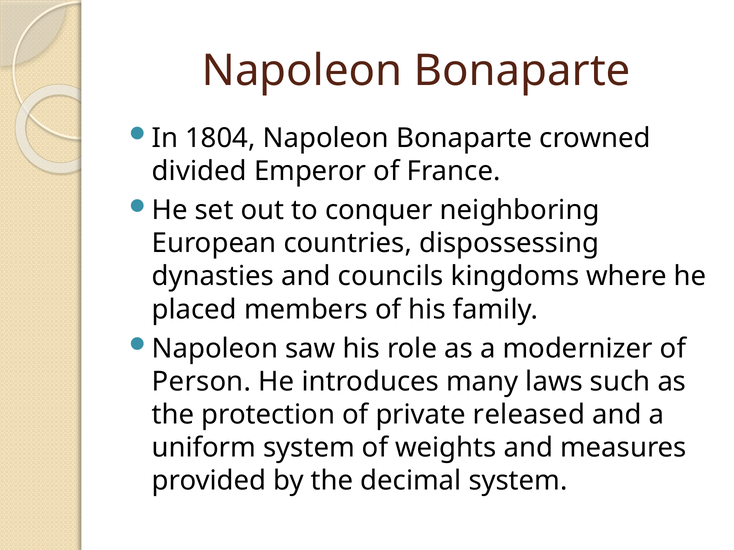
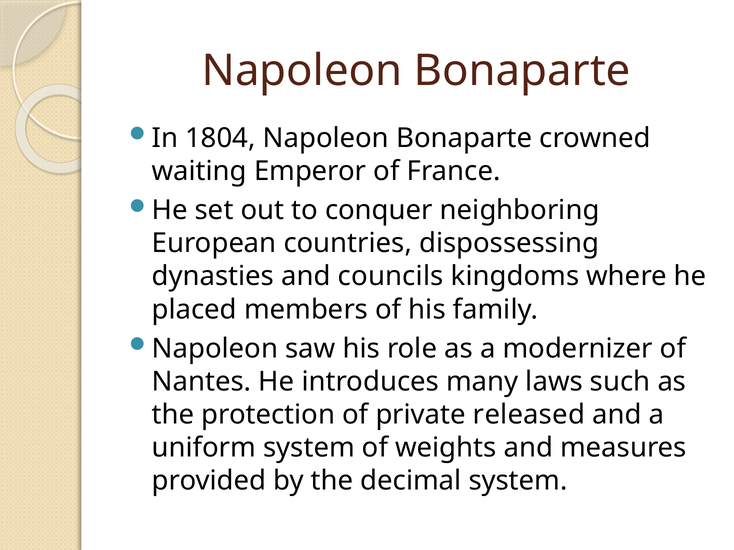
divided: divided -> waiting (199, 171)
Person: Person -> Nantes (202, 382)
